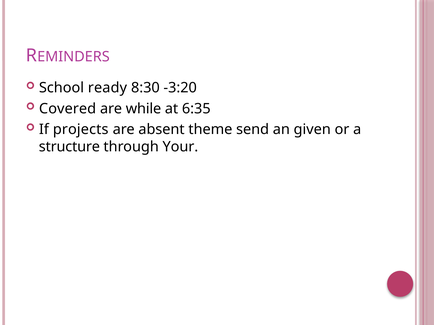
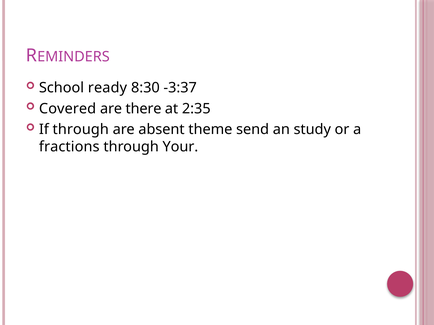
-3:20: -3:20 -> -3:37 (180, 88)
while: while -> there (144, 109)
6:35: 6:35 -> 2:35 (196, 109)
If projects: projects -> through (81, 130)
given: given -> study (312, 130)
structure: structure -> fractions (69, 147)
